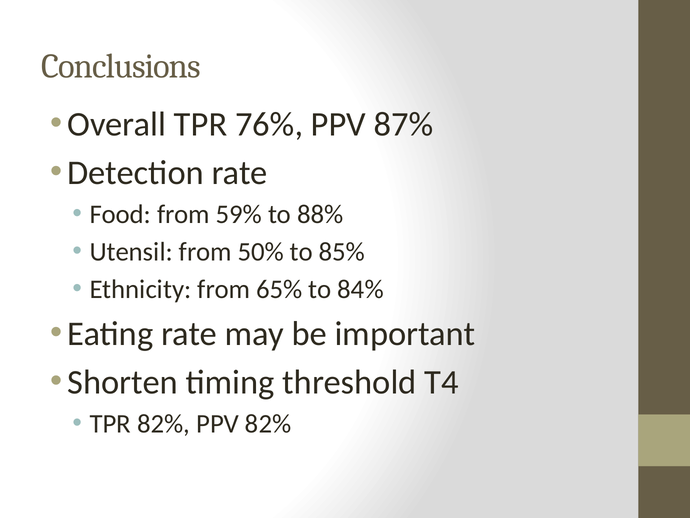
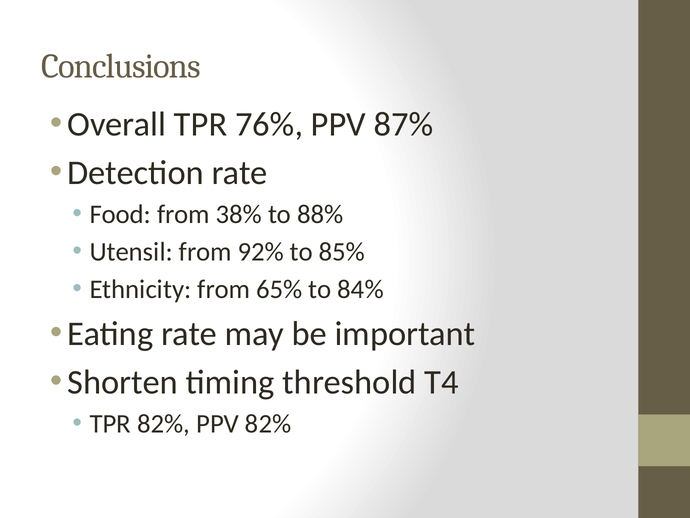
59%: 59% -> 38% (239, 214)
50%: 50% -> 92% (261, 252)
